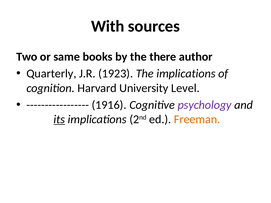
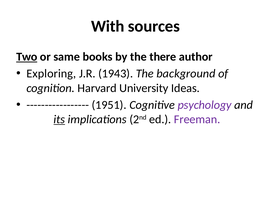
Two underline: none -> present (27, 57)
Quarterly: Quarterly -> Exploring (51, 74)
1923: 1923 -> 1943 (116, 74)
The implications: implications -> background (186, 74)
Level: Level -> Ideas (185, 88)
1916: 1916 -> 1951 (109, 105)
Freeman colour: orange -> purple (197, 120)
